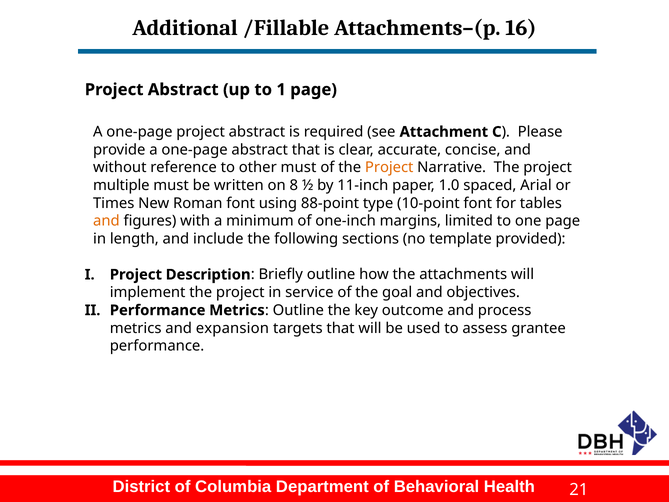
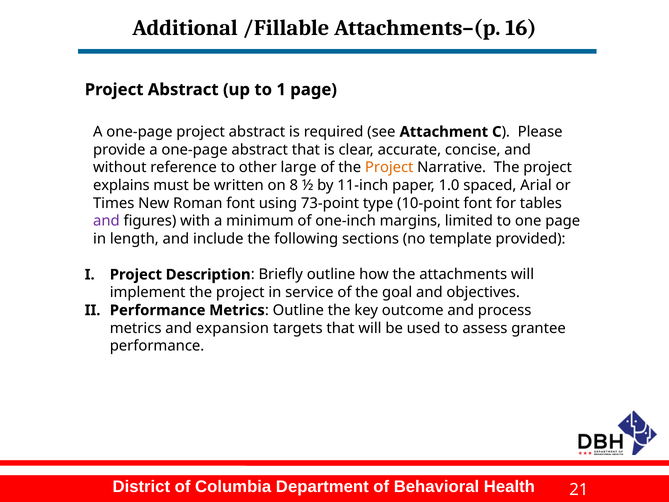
other must: must -> large (299, 167)
multiple: multiple -> explains (121, 185)
88-point: 88-point -> 73-point (330, 203)
and colour: orange -> purple (106, 221)
